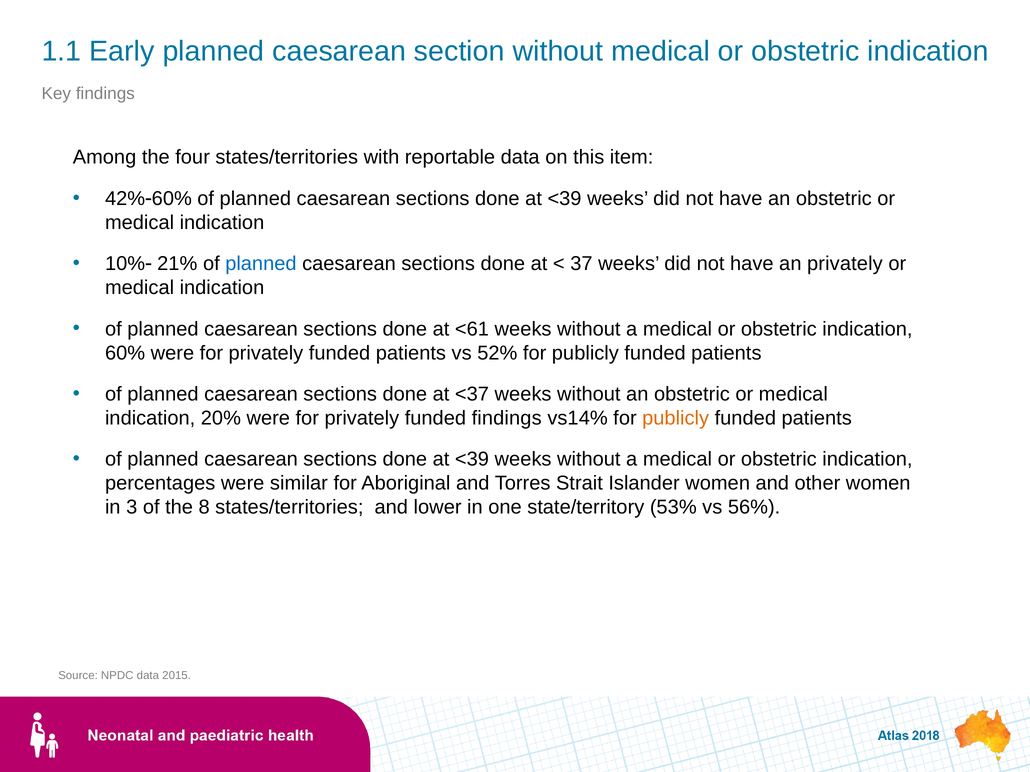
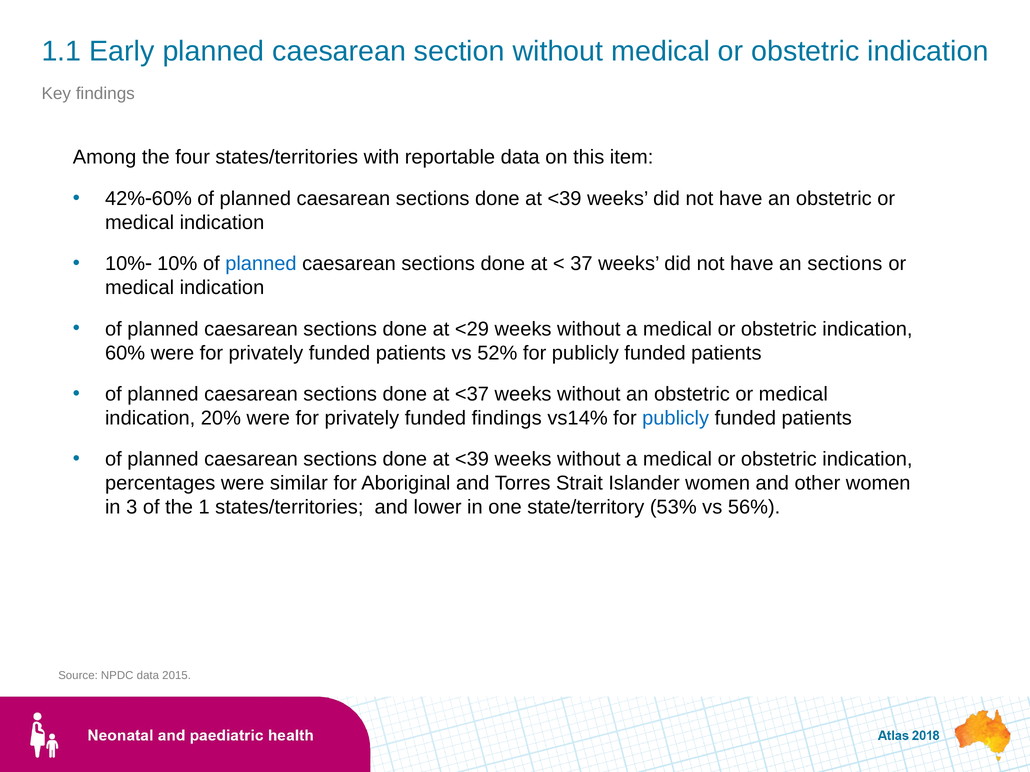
21%: 21% -> 10% (177, 264)
an privately: privately -> sections (845, 264)
<61: <61 -> <29 (472, 329)
publicly colour: orange -> blue (676, 418)
8: 8 -> 1 (204, 508)
